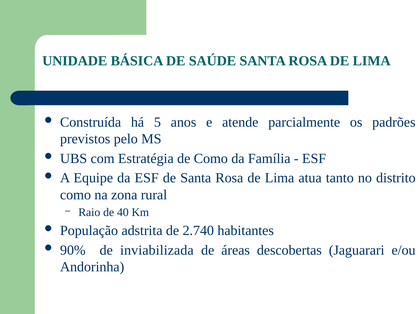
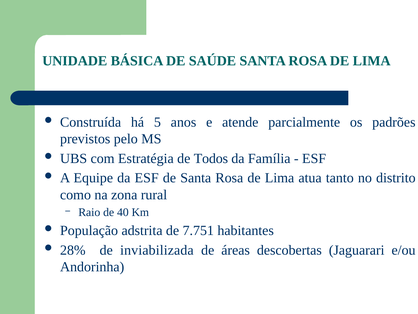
de Como: Como -> Todos (211, 158)
2.740: 2.740 -> 7.751 (198, 230)
90%: 90% -> 28% (73, 250)
